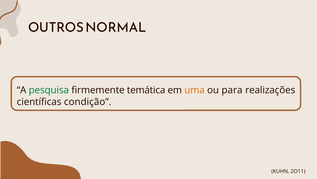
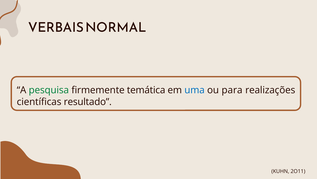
OUTROS: OUTROS -> VERBAIS (56, 27)
uma colour: orange -> blue (195, 90)
condição: condição -> resultado (88, 102)
